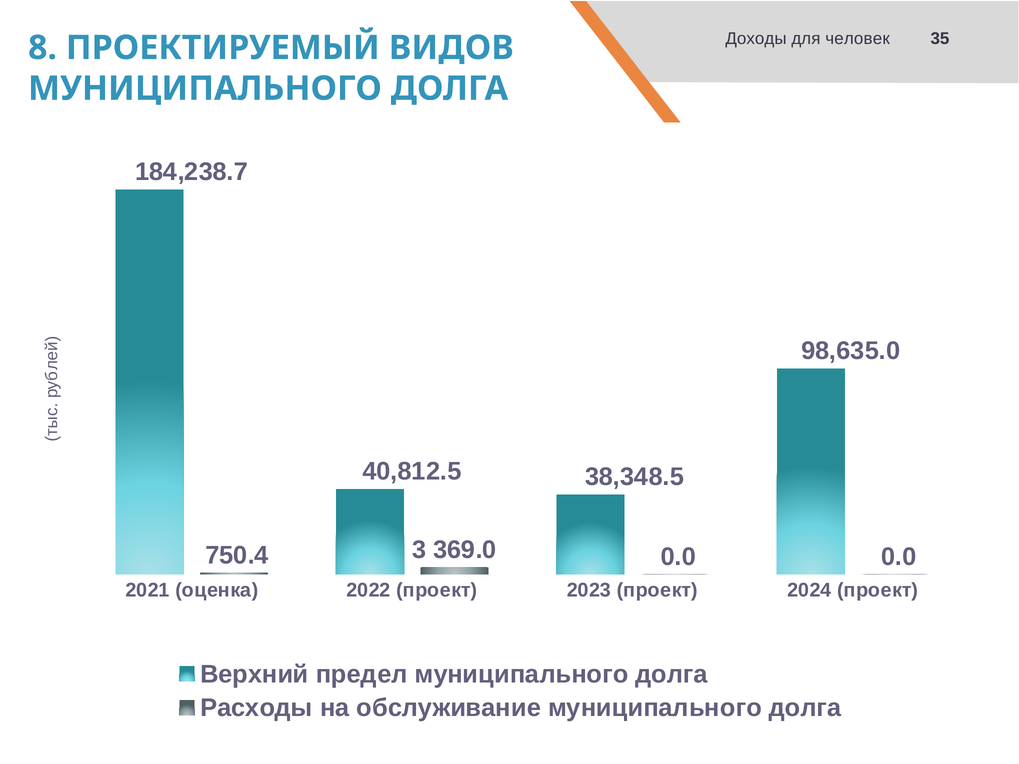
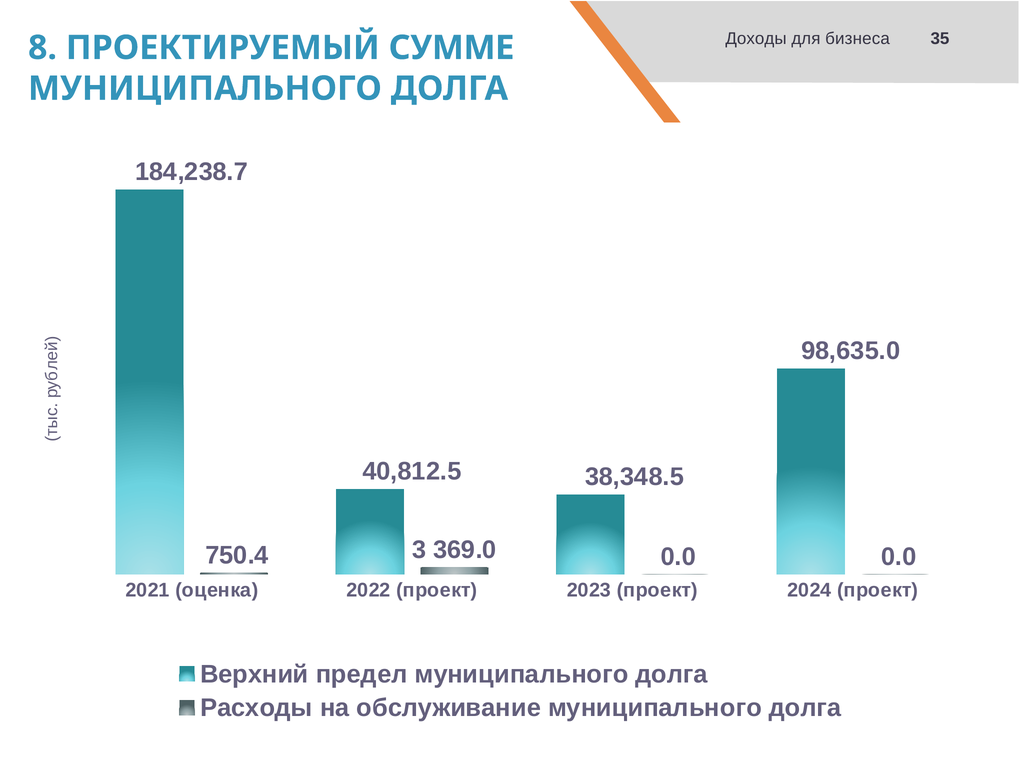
человек: человек -> бизнеса (858, 39)
ВИДОВ: ВИДОВ -> СУММЕ (451, 48)
